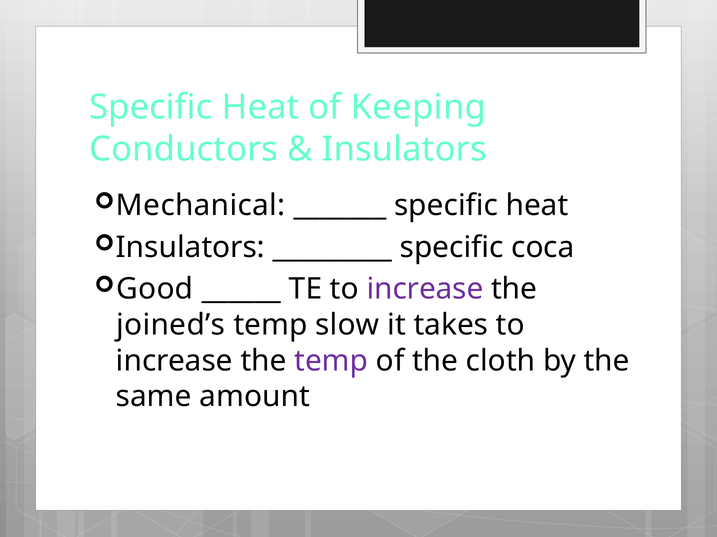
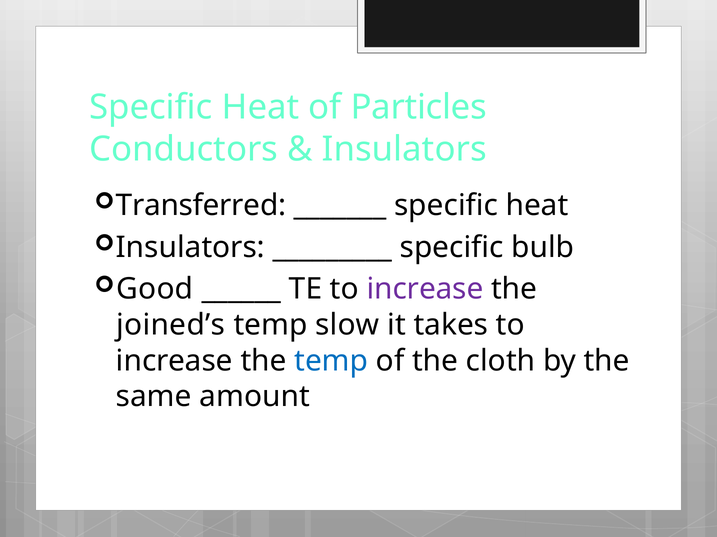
Keeping: Keeping -> Particles (419, 108)
Mechanical: Mechanical -> Transferred (201, 206)
coca: coca -> bulb (543, 248)
temp colour: purple -> blue (331, 361)
